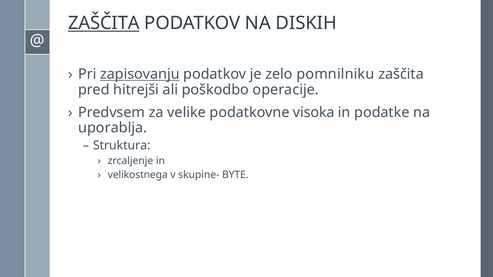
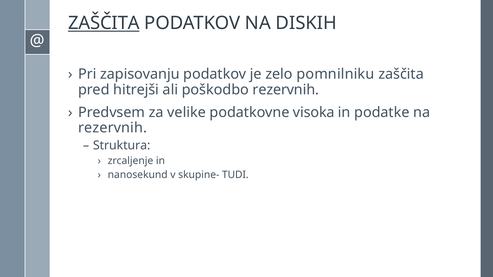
zapisovanju underline: present -> none (140, 74)
poškodbo operacije: operacije -> rezervnih (286, 90)
uporablja: uporablja -> rezervnih (113, 128)
velikostnega: velikostnega -> nanosekund (138, 175)
BYTE: BYTE -> TUDI (235, 175)
